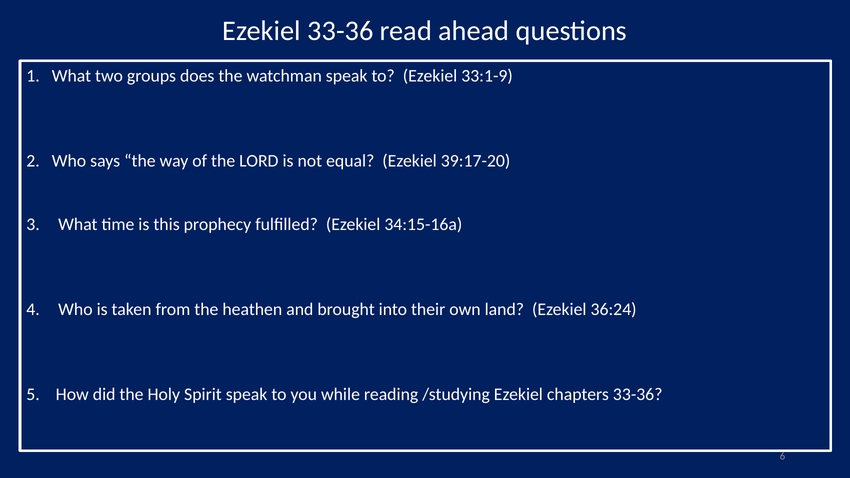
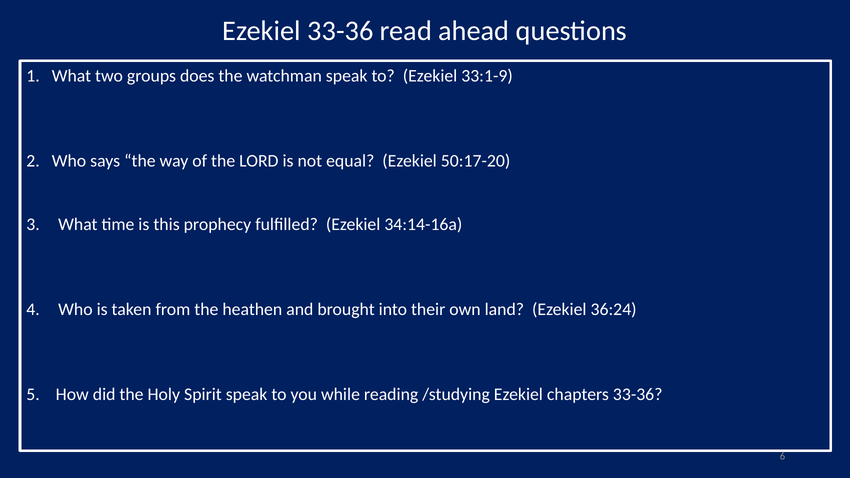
39:17-20: 39:17-20 -> 50:17-20 (476, 161)
34:15-16a: 34:15-16a -> 34:14-16a (423, 225)
